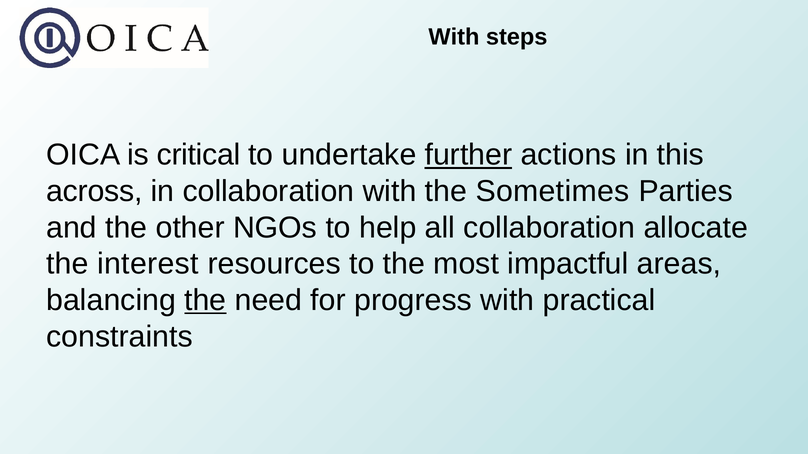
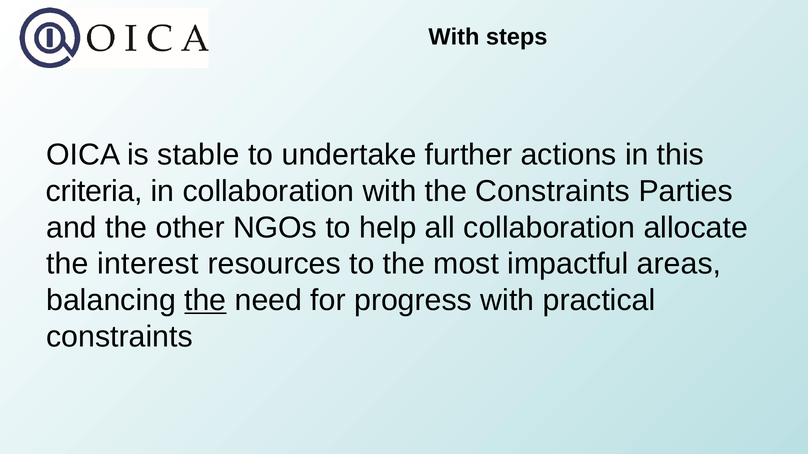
critical: critical -> stable (198, 155)
further underline: present -> none (468, 155)
across: across -> criteria (94, 191)
the Sometimes: Sometimes -> Constraints (553, 191)
